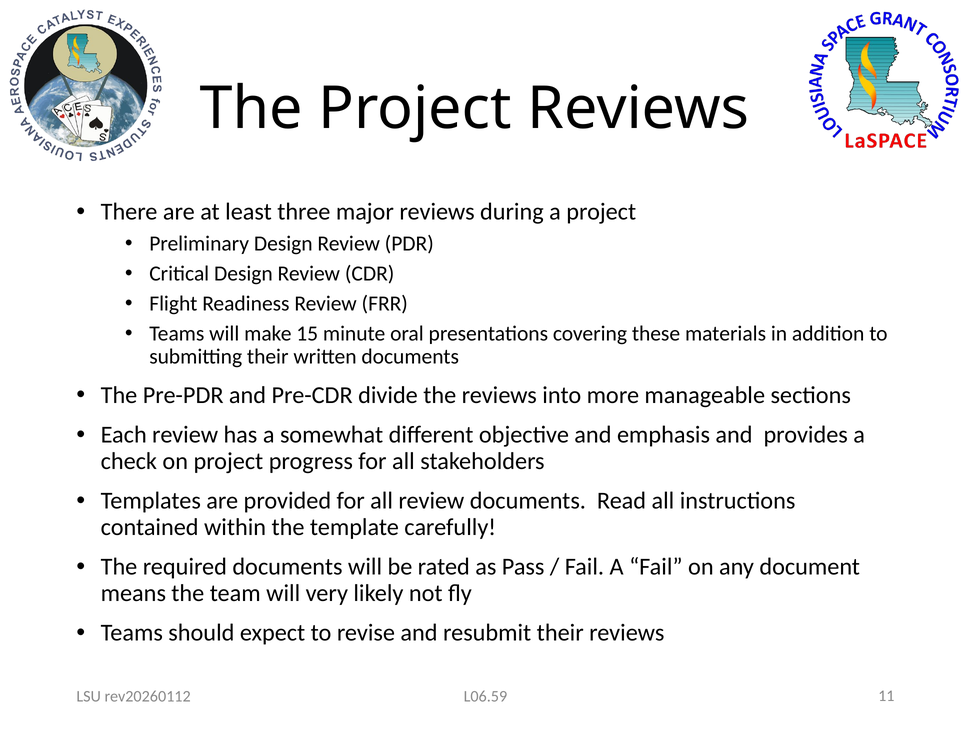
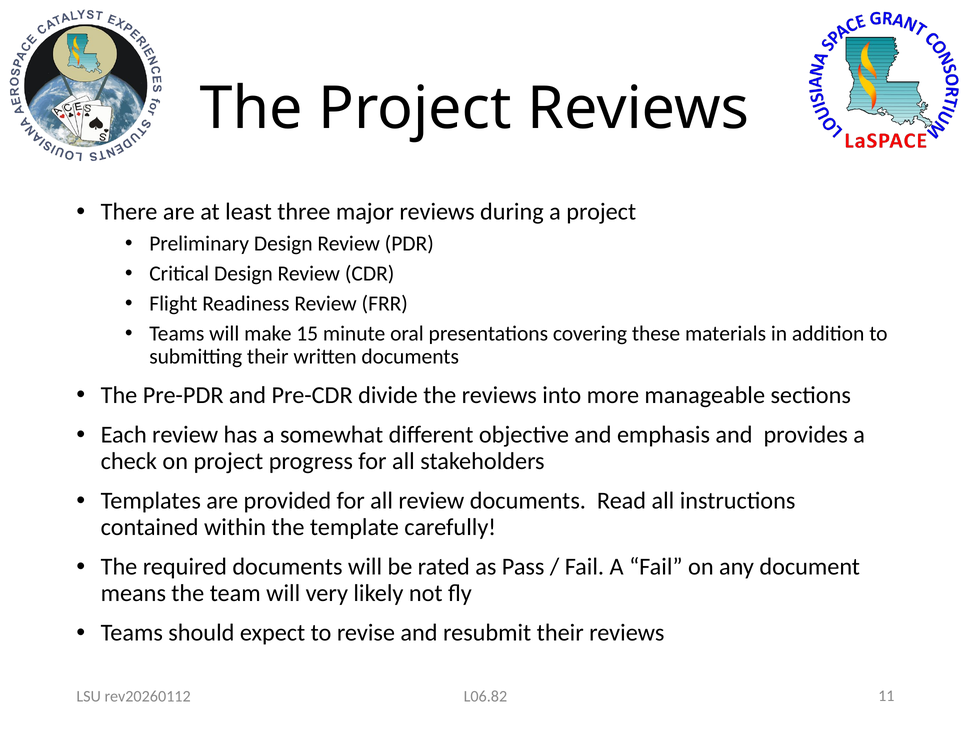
L06.59: L06.59 -> L06.82 (485, 695)
